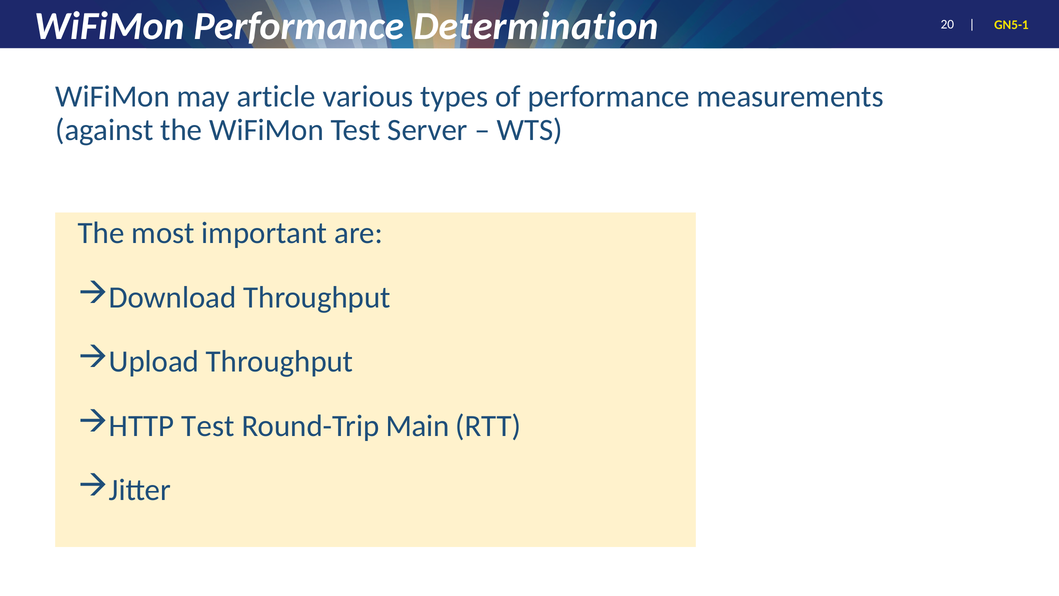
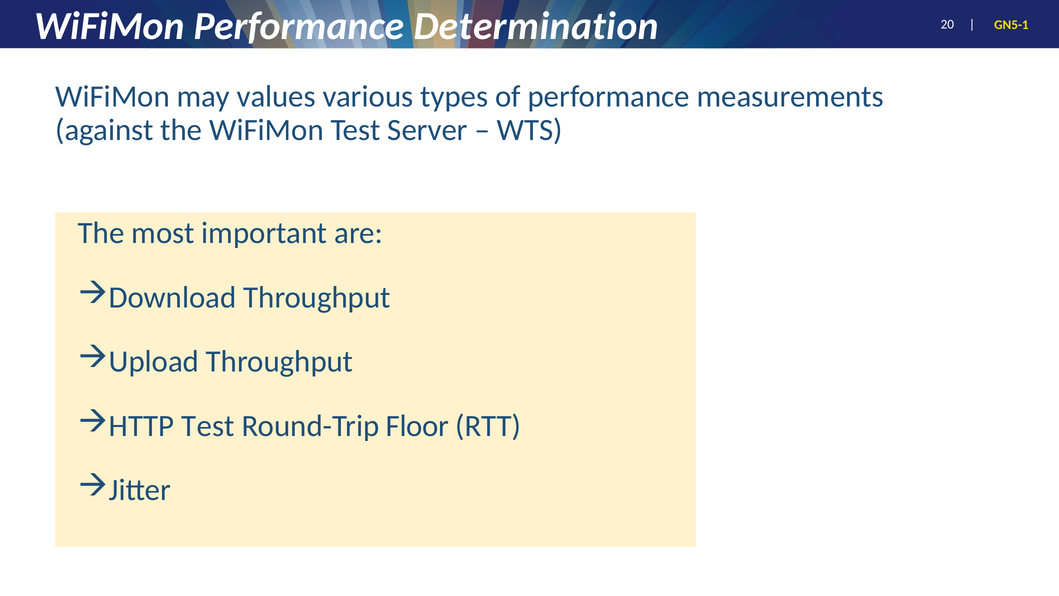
article: article -> values (276, 97)
Main: Main -> Floor (418, 426)
